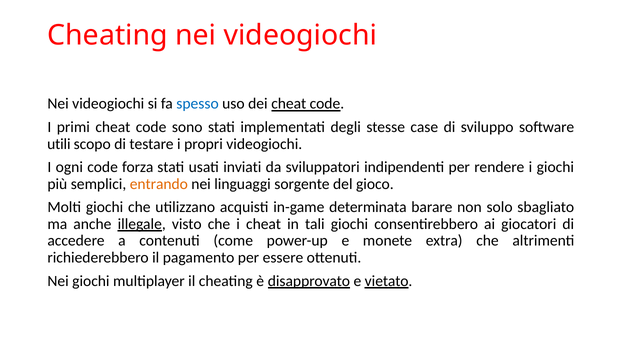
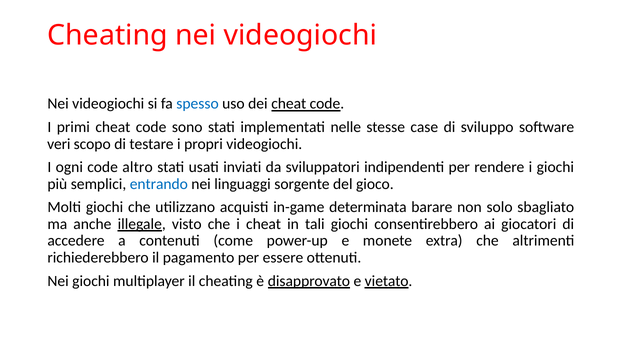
degli: degli -> nelle (346, 127)
utili: utili -> veri (59, 144)
forza: forza -> altro (138, 167)
entrando colour: orange -> blue (159, 184)
